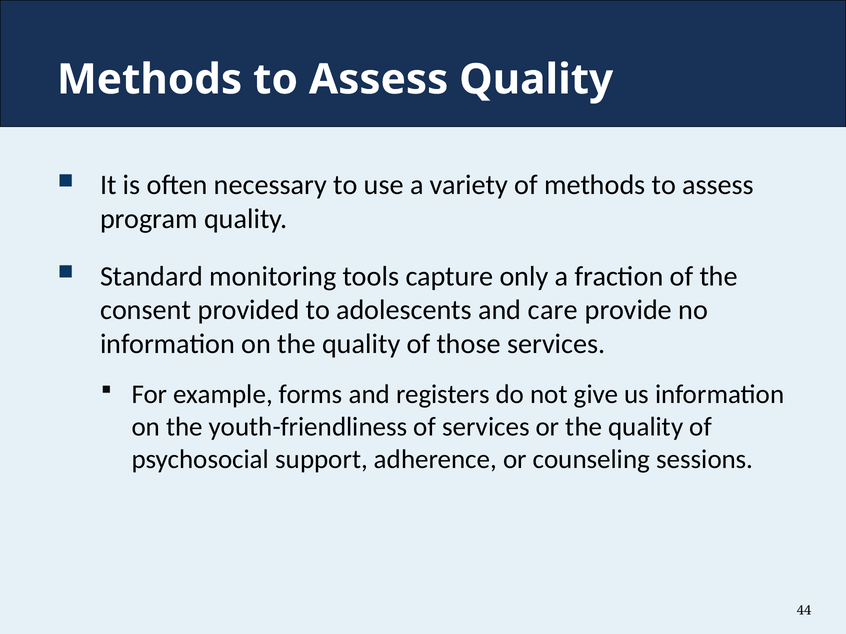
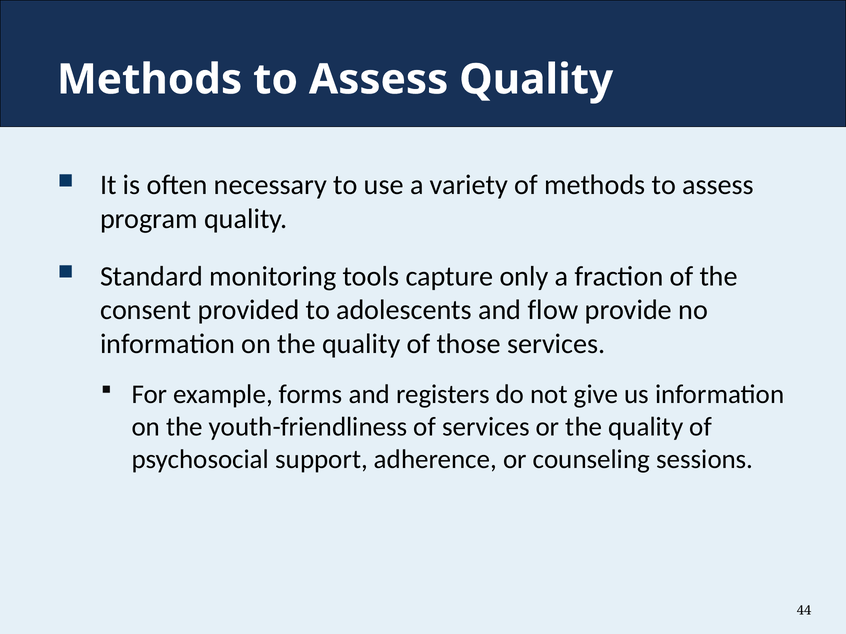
care: care -> flow (553, 310)
